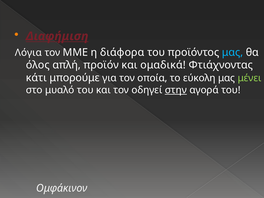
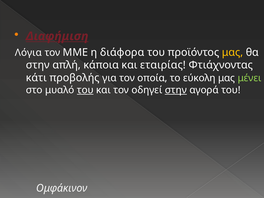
μας colour: light blue -> yellow (233, 52)
όλος: όλος -> στην (38, 65)
προϊόν: προϊόν -> κάποια (101, 65)
ομαδικά: ομαδικά -> εταιρίας (163, 65)
μπορούμε: μπορούμε -> προβολής (75, 78)
του underline: none -> present (85, 90)
